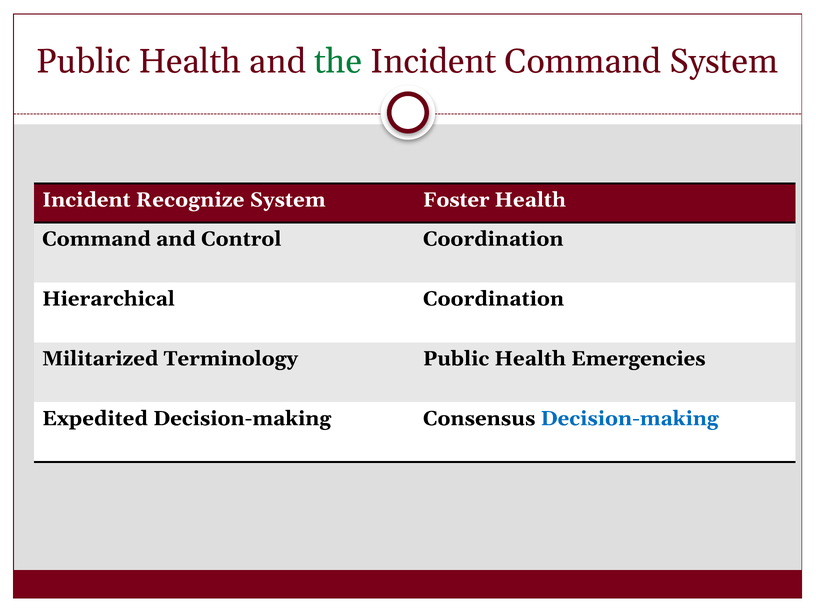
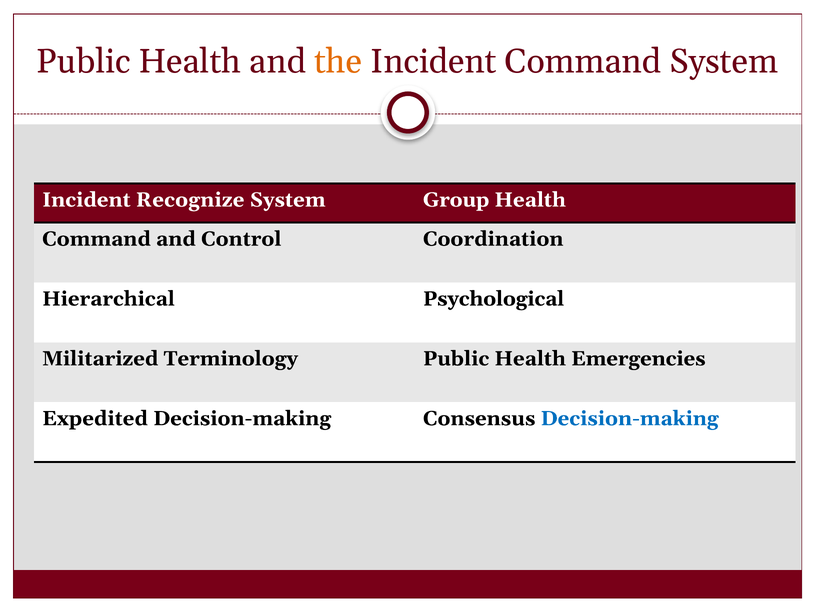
the colour: green -> orange (338, 61)
Foster: Foster -> Group (456, 200)
Hierarchical Coordination: Coordination -> Psychological (494, 299)
